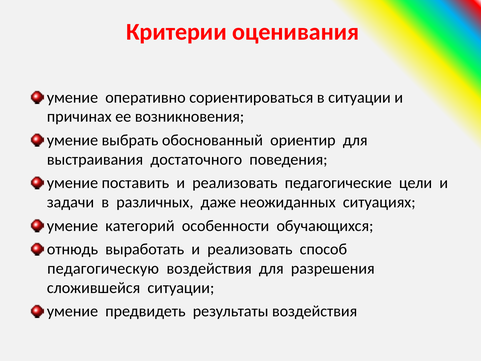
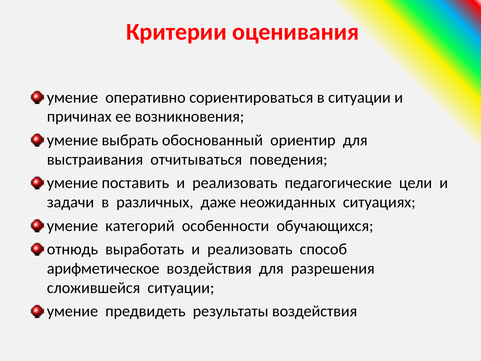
достаточного: достаточного -> отчитываться (196, 159)
педагогическую: педагогическую -> арифметическое (103, 268)
